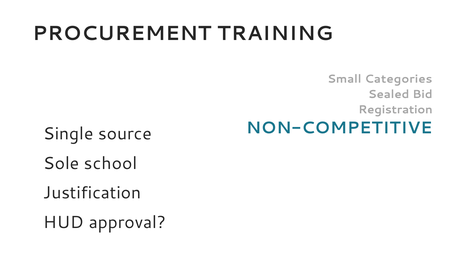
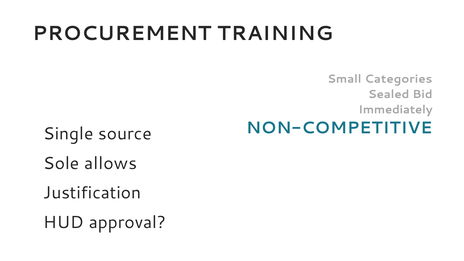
Registration: Registration -> Immediately (395, 110)
school: school -> allows (111, 163)
